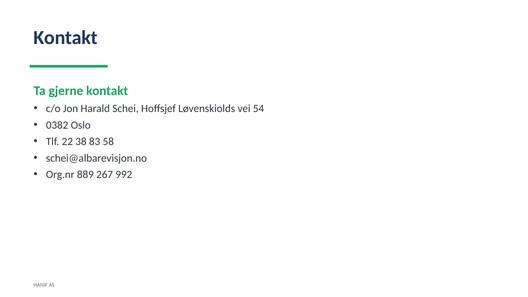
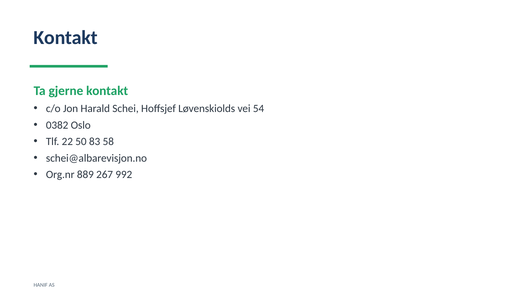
38: 38 -> 50 (81, 142)
